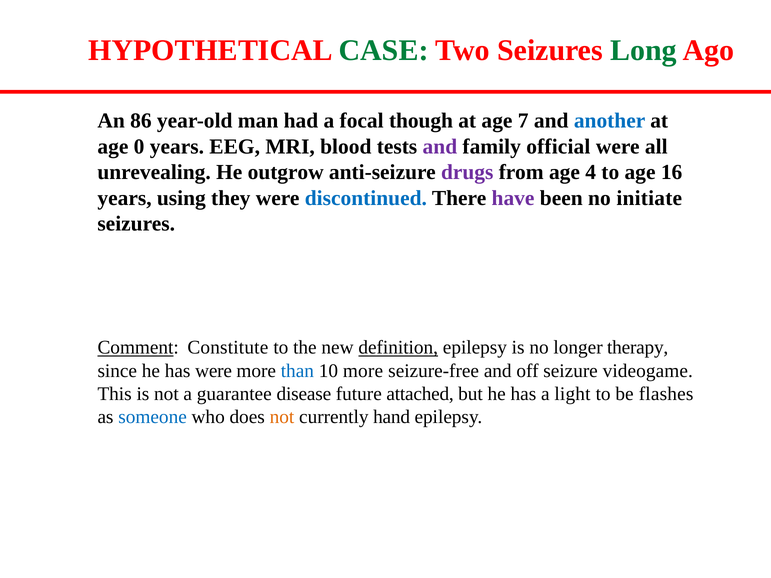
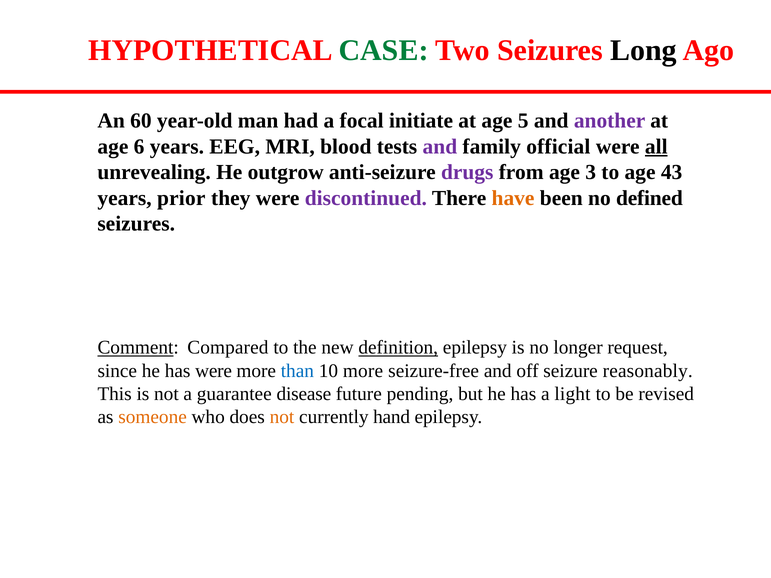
Long colour: green -> black (644, 50)
86: 86 -> 60 (141, 121)
though: though -> initiate (421, 121)
7: 7 -> 5 (523, 121)
another colour: blue -> purple (610, 121)
0: 0 -> 6 (139, 147)
all underline: none -> present (656, 147)
4: 4 -> 3 (591, 172)
16: 16 -> 43 (672, 172)
using: using -> prior (181, 198)
discontinued colour: blue -> purple (366, 198)
have colour: purple -> orange (513, 198)
initiate: initiate -> defined (649, 198)
Constitute: Constitute -> Compared (228, 348)
therapy: therapy -> request (638, 348)
videogame: videogame -> reasonably (648, 371)
attached: attached -> pending (420, 394)
flashes: flashes -> revised (666, 394)
someone colour: blue -> orange (153, 417)
